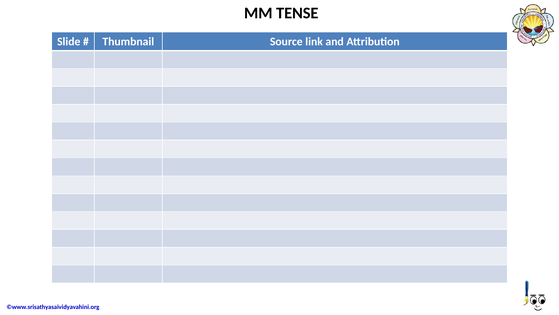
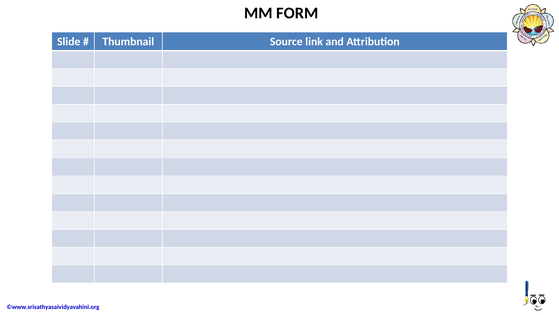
TENSE: TENSE -> FORM (297, 13)
